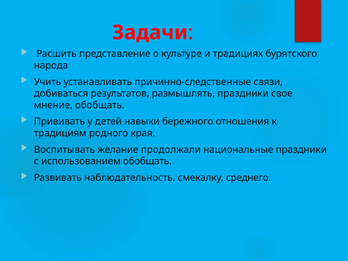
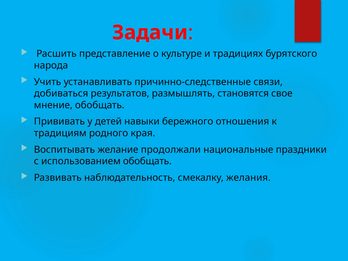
размышлять праздники: праздники -> становятся (243, 93)
среднего: среднего -> желания (248, 178)
